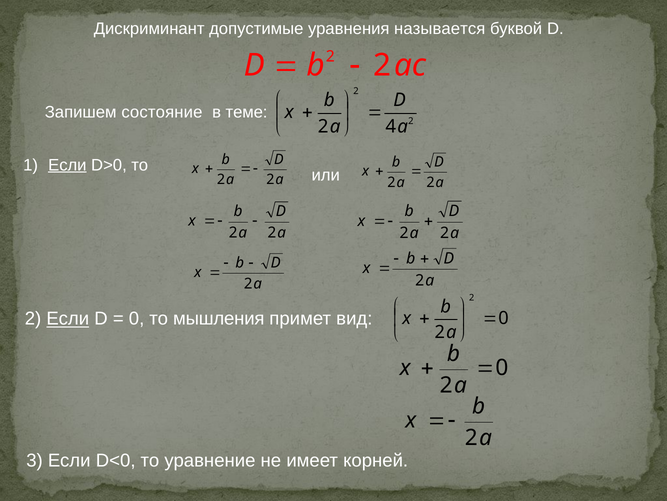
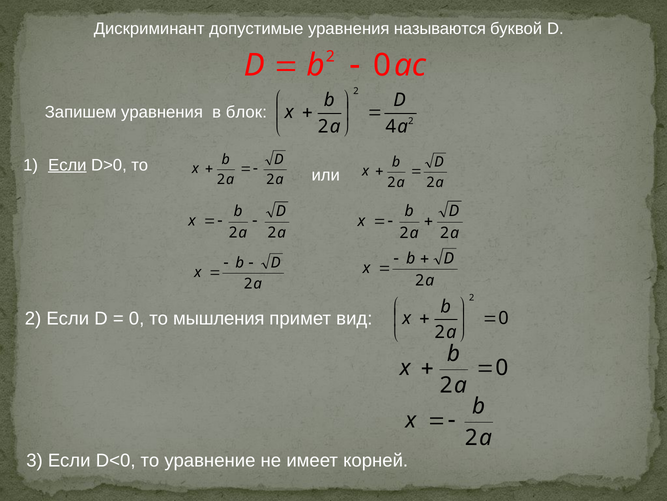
называется: называется -> называются (440, 29)
D 2: 2 -> 0 (382, 65)
Запишем состояние: состояние -> уравнения (162, 112)
теме: теме -> блок (246, 112)
Если underline: present -> none (68, 318)
